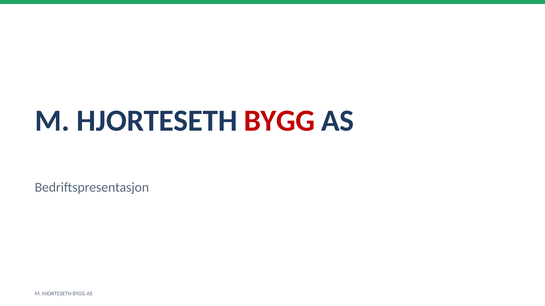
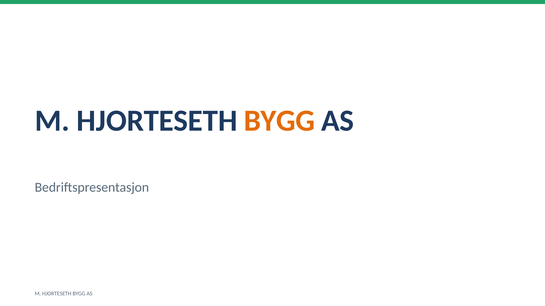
BYGG colour: red -> orange (279, 121)
